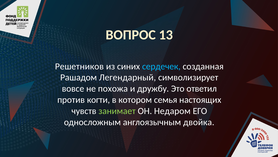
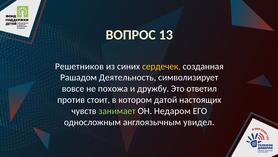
сердечек colour: light blue -> yellow (161, 66)
Легендарный: Легендарный -> Деятельность (128, 77)
когти: когти -> стоит (98, 99)
семья: семья -> датой (166, 99)
двойка: двойка -> увидел (199, 122)
